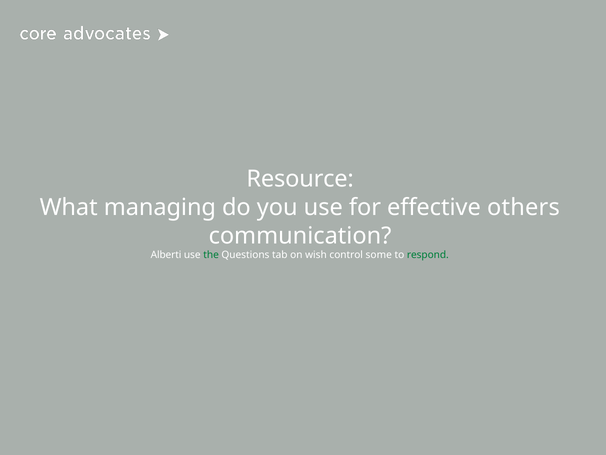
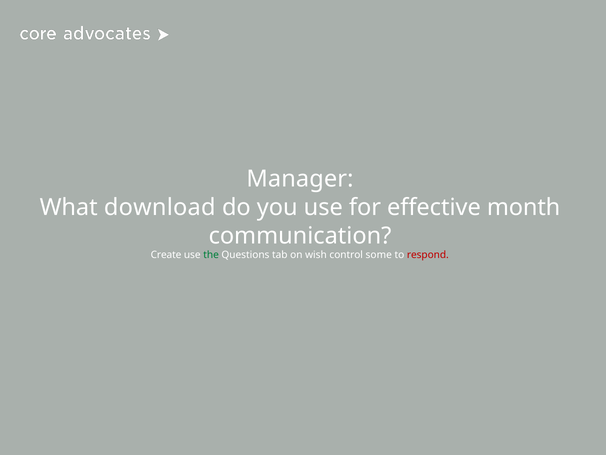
Resource: Resource -> Manager (300, 179)
managing: managing -> download (160, 207)
others: others -> month (524, 207)
Alberti: Alberti -> Create (166, 255)
respond colour: green -> red (428, 255)
